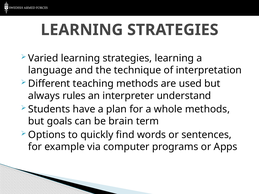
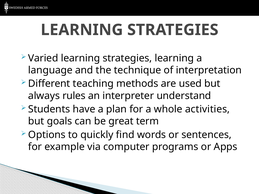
whole methods: methods -> activities (207, 109)
brain: brain -> great (121, 121)
